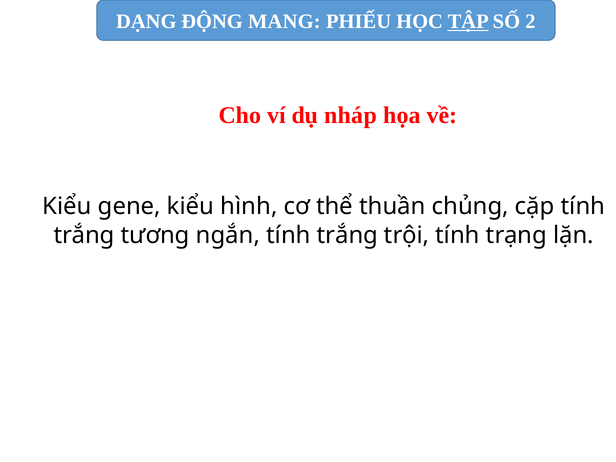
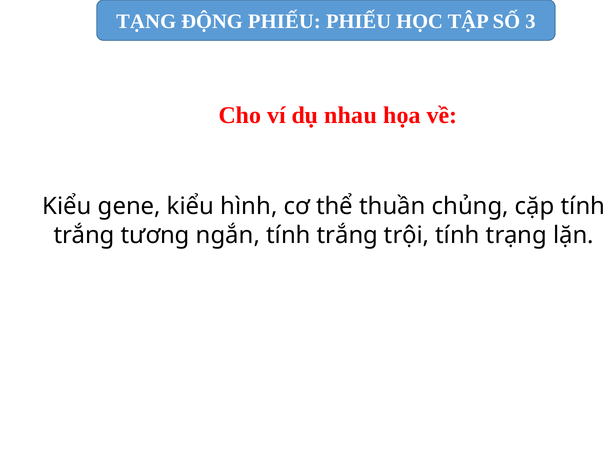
DẠNG: DẠNG -> TẠNG (146, 22)
ĐỘNG MANG: MANG -> PHIẾU (284, 22)
TẬP underline: present -> none (468, 22)
2: 2 -> 3 (530, 22)
nháp: nháp -> nhau (351, 115)
